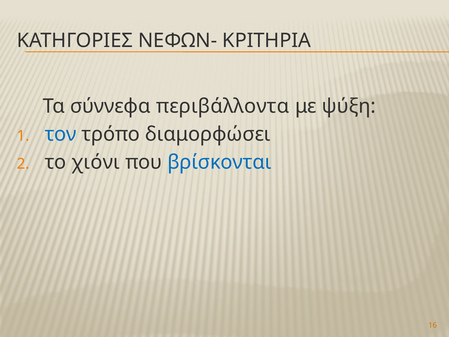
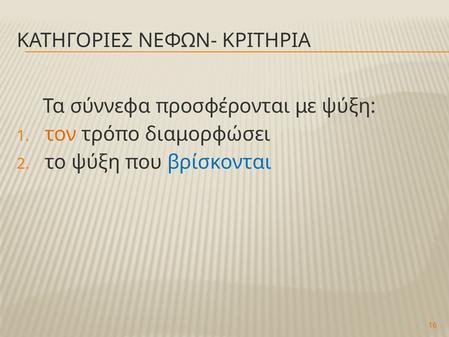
περιβάλλοντα: περιβάλλοντα -> προσφέρονται (223, 106)
τον colour: blue -> orange (61, 134)
το χιόνι: χιόνι -> ψύξη (96, 162)
